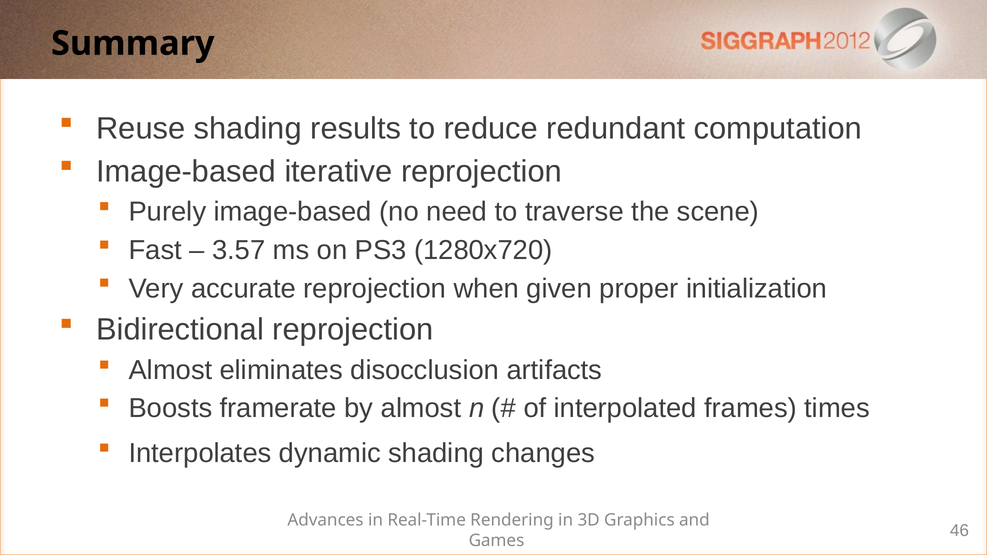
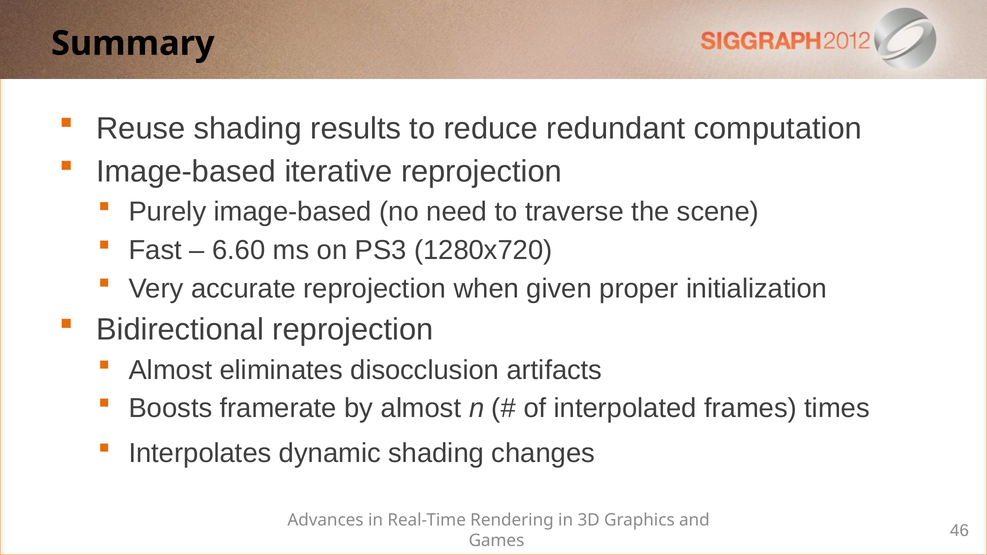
3.57: 3.57 -> 6.60 (239, 250)
